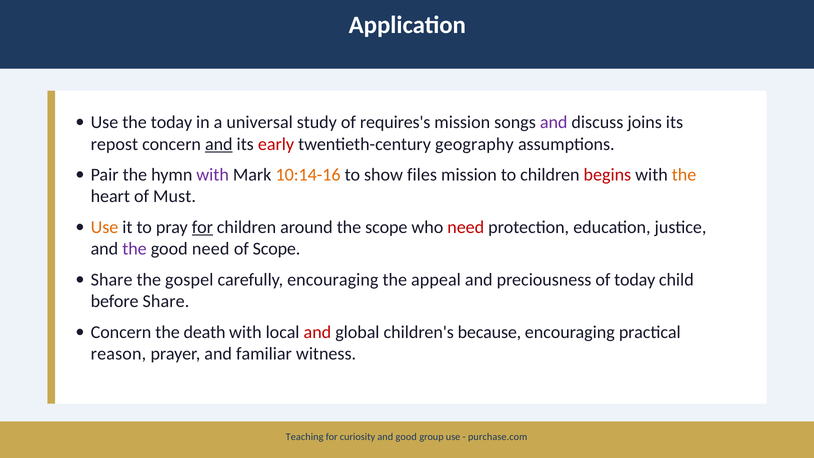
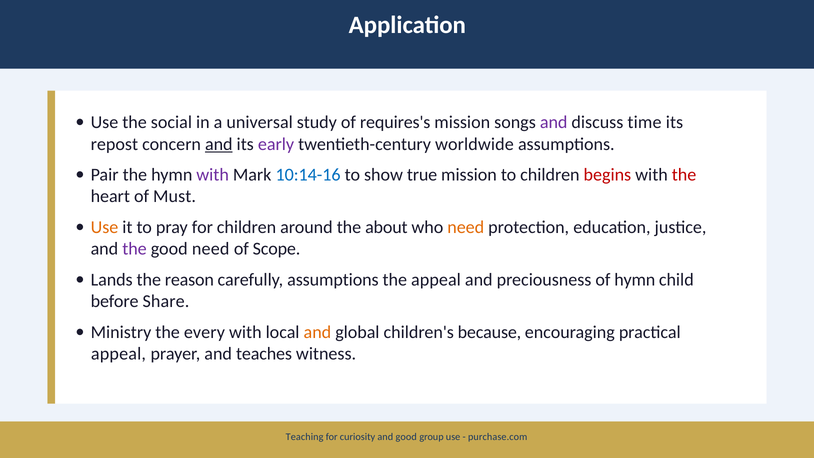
the today: today -> social (171, 122)
joins: joins -> time (645, 122)
early colour: red -> purple (276, 144)
geography: geography -> worldwide (474, 144)
10:14-16 colour: orange -> blue (308, 175)
files: files -> true (422, 175)
the colour: orange -> red (684, 175)
for underline: present -> none (202, 227)
the scope: scope -> about (386, 227)
need colour: red -> orange (466, 227)
Share: Share -> Lands (112, 280)
gospel: gospel -> reason (189, 280)
carefully encouraging: encouraging -> assumptions (333, 280)
of today: today -> hymn (635, 280)
Concern: Concern -> Ministry (121, 332)
death: death -> every (204, 332)
and colour: red -> orange (317, 332)
reason: reason -> appeal (118, 354)
familiar: familiar -> teaches (264, 354)
